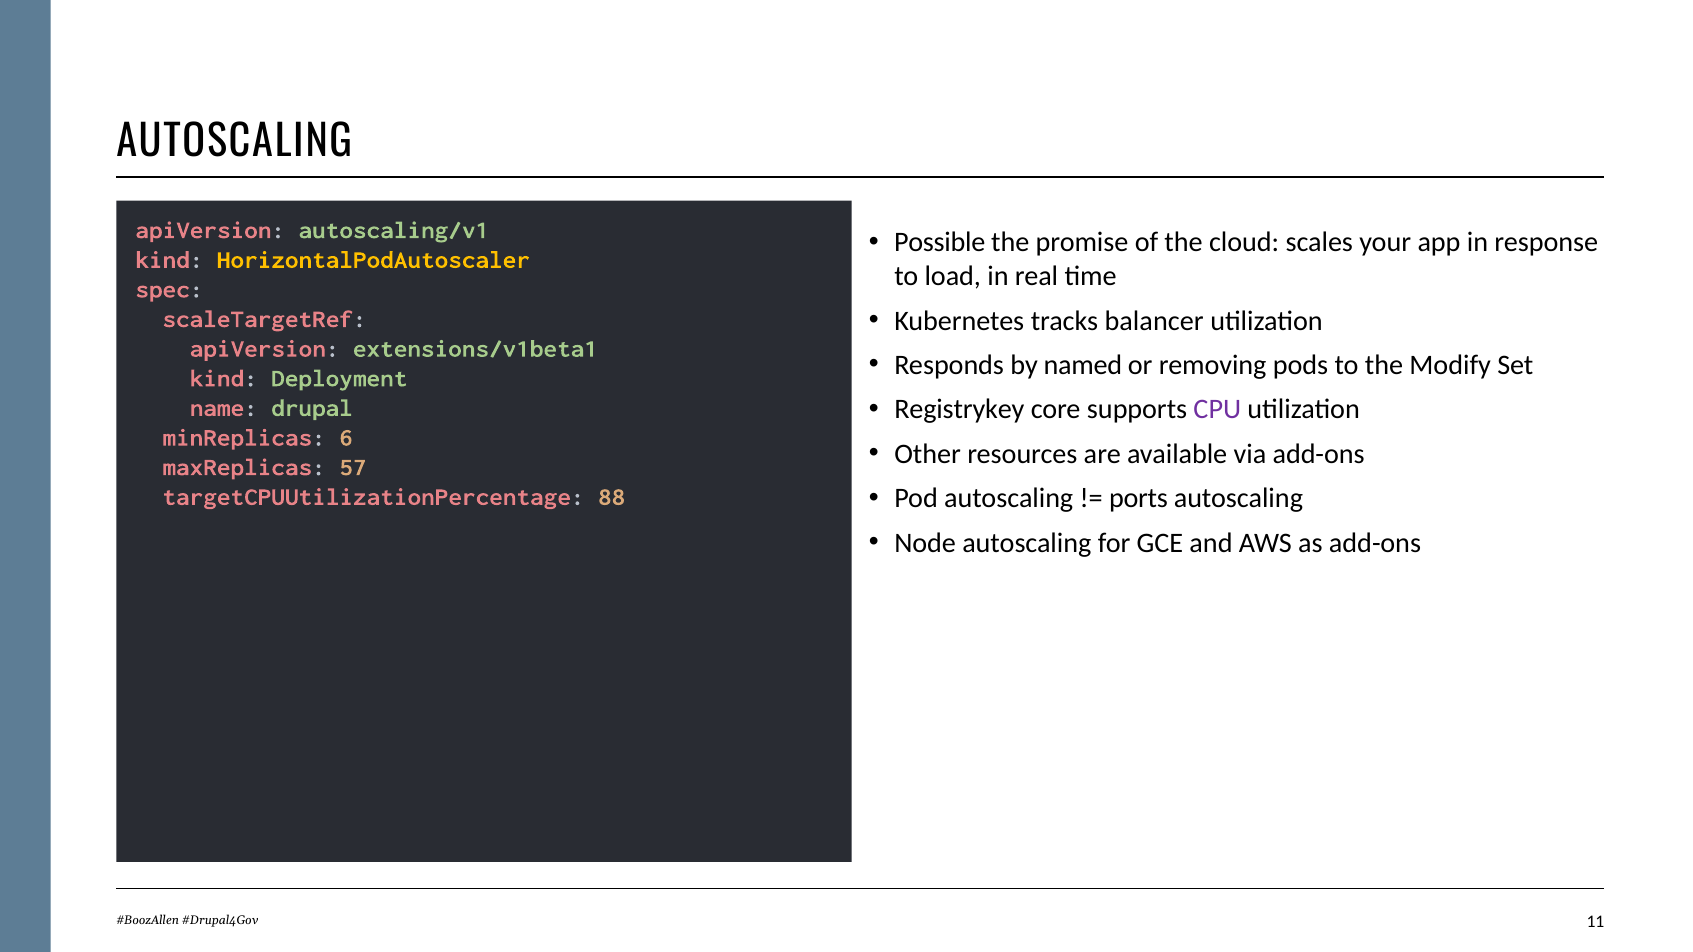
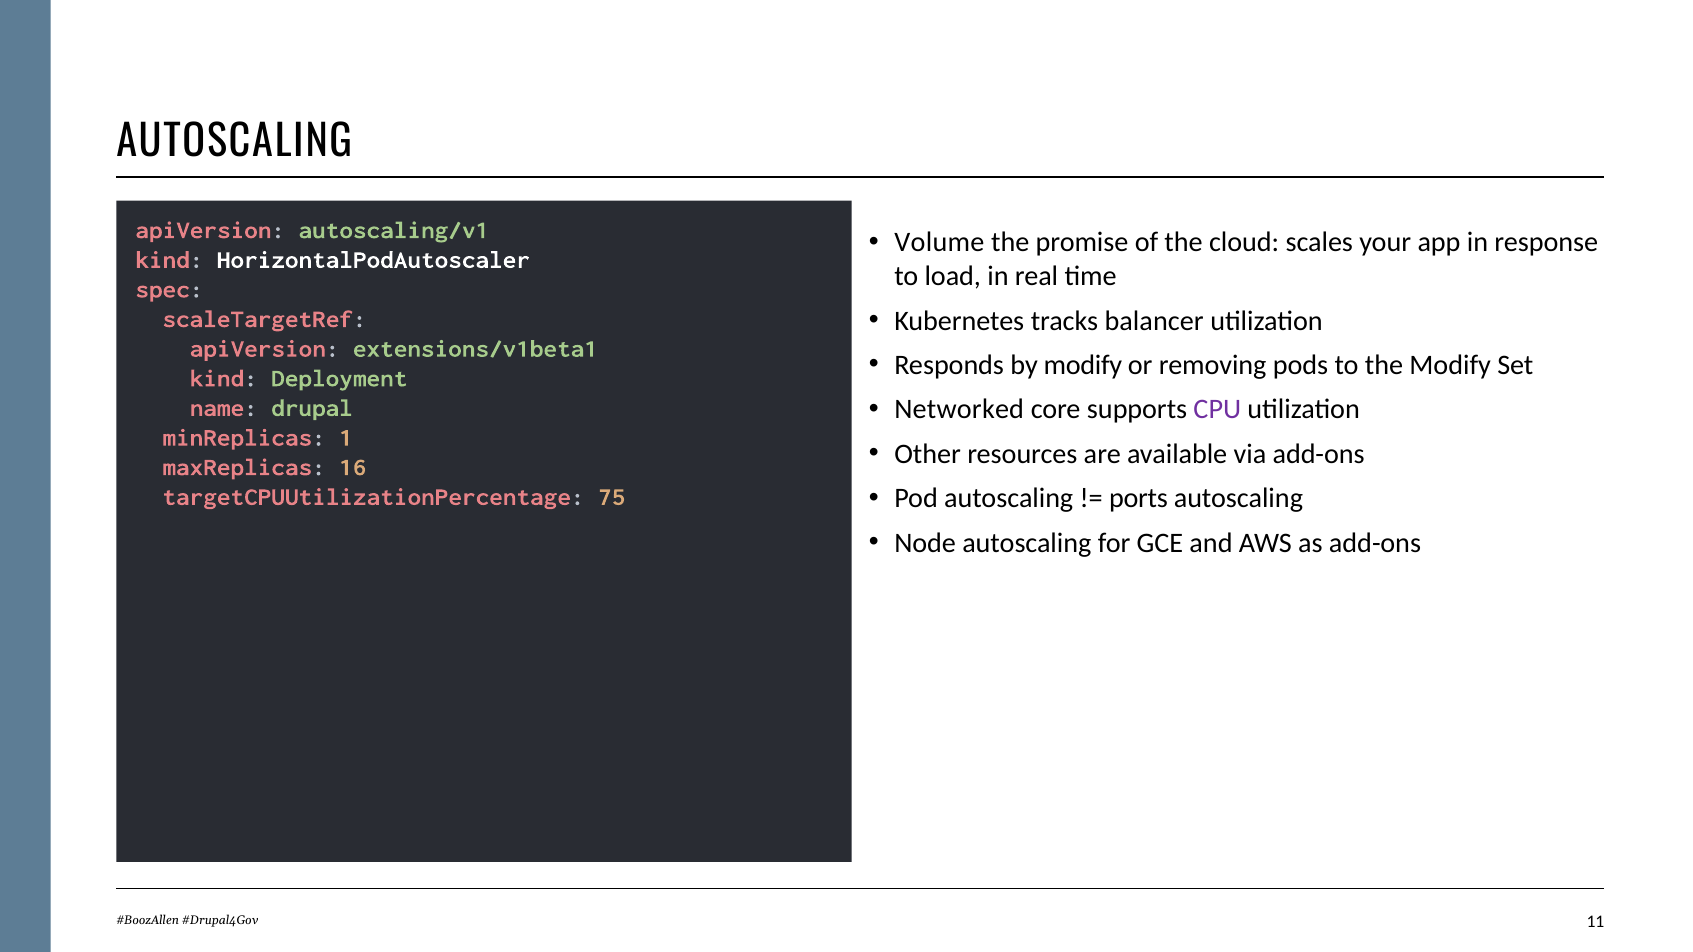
Possible: Possible -> Volume (939, 243)
HorizontalPodAutoscaler colour: yellow -> white (373, 260)
by named: named -> modify (1083, 365)
Registrykey: Registrykey -> Networked (959, 410)
6: 6 -> 1 (346, 438)
57: 57 -> 16 (353, 467)
88: 88 -> 75 (612, 497)
